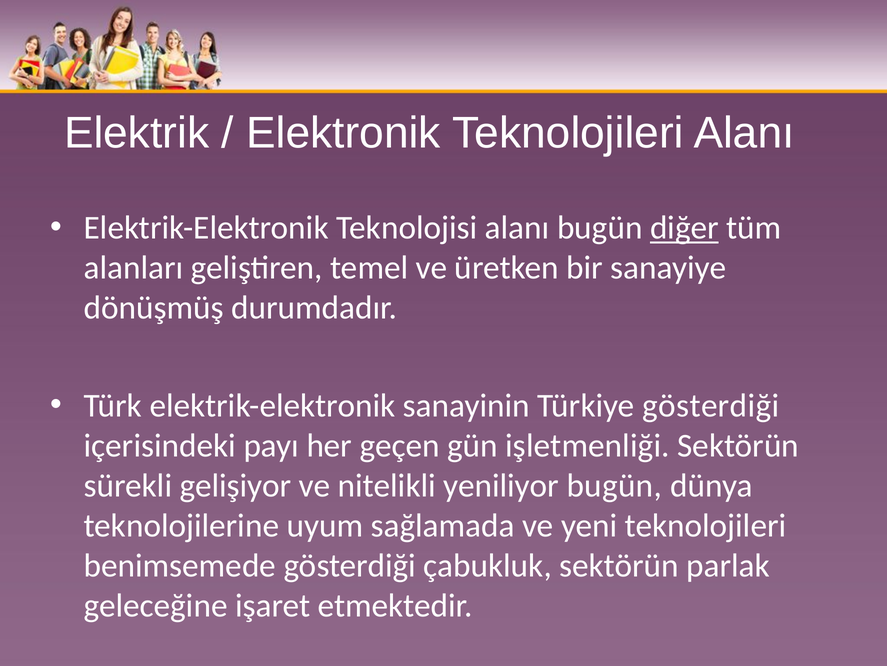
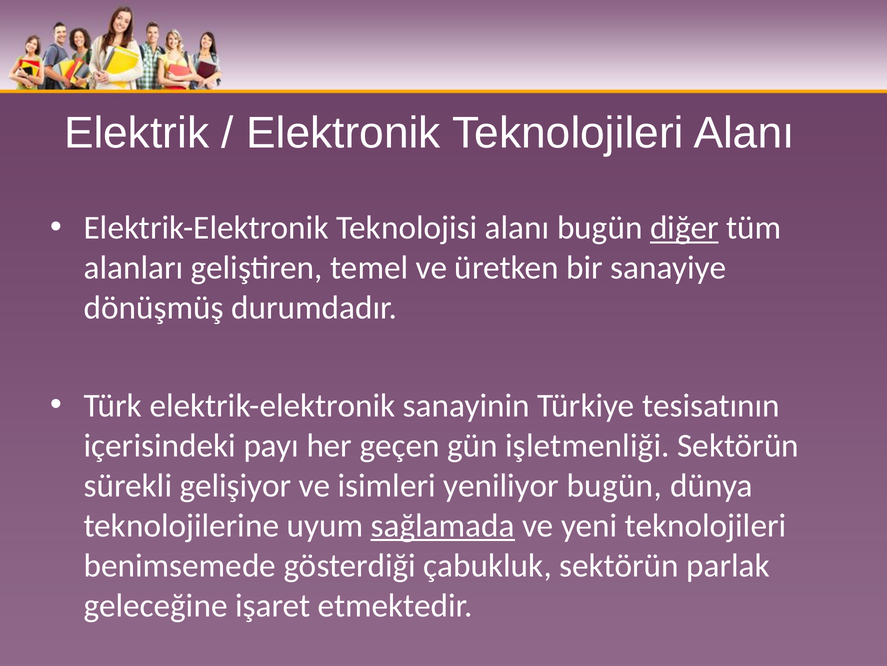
Türkiye gösterdiği: gösterdiği -> tesisatının (711, 405)
nitelikli: nitelikli -> isimleri (387, 485)
sağlamada underline: none -> present (443, 525)
